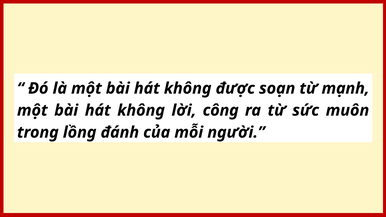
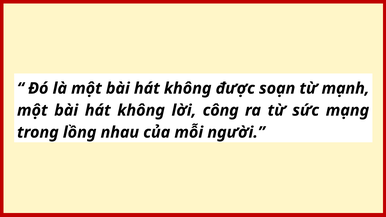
muôn: muôn -> mạng (347, 110)
đánh: đánh -> nhau (120, 132)
